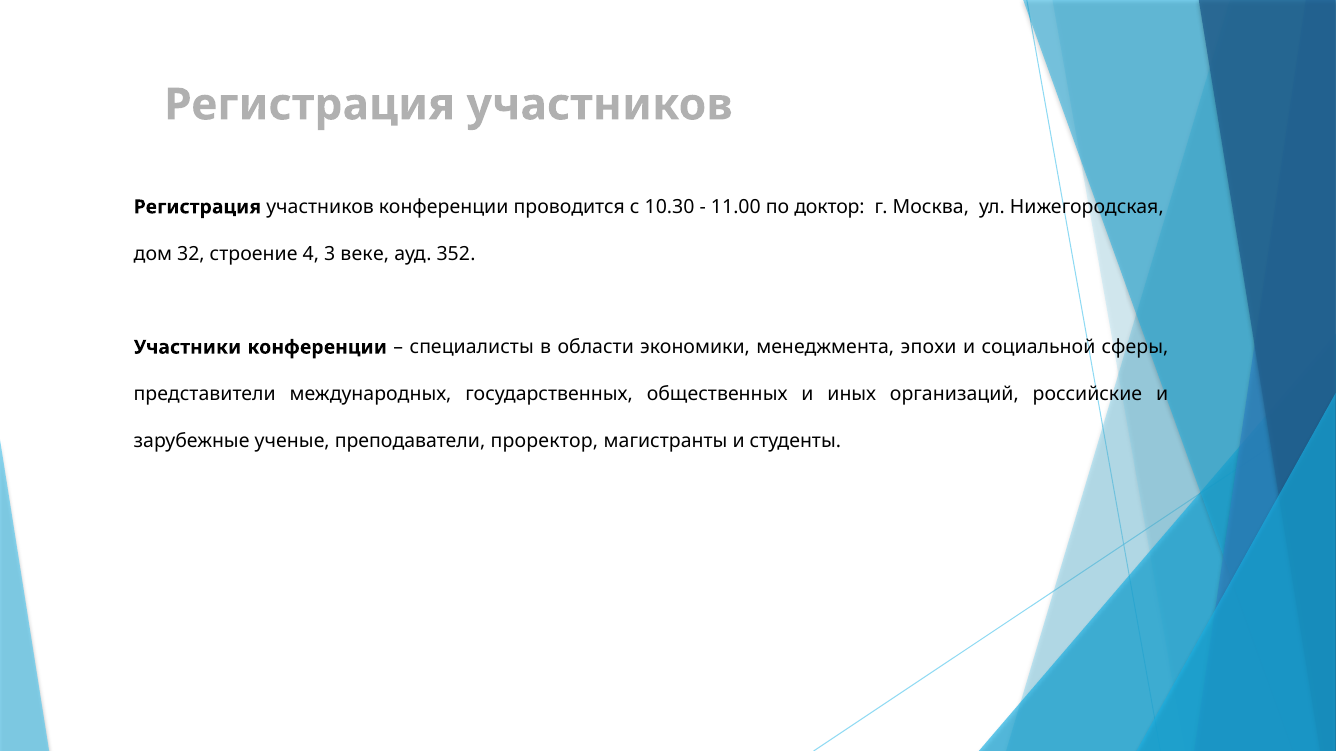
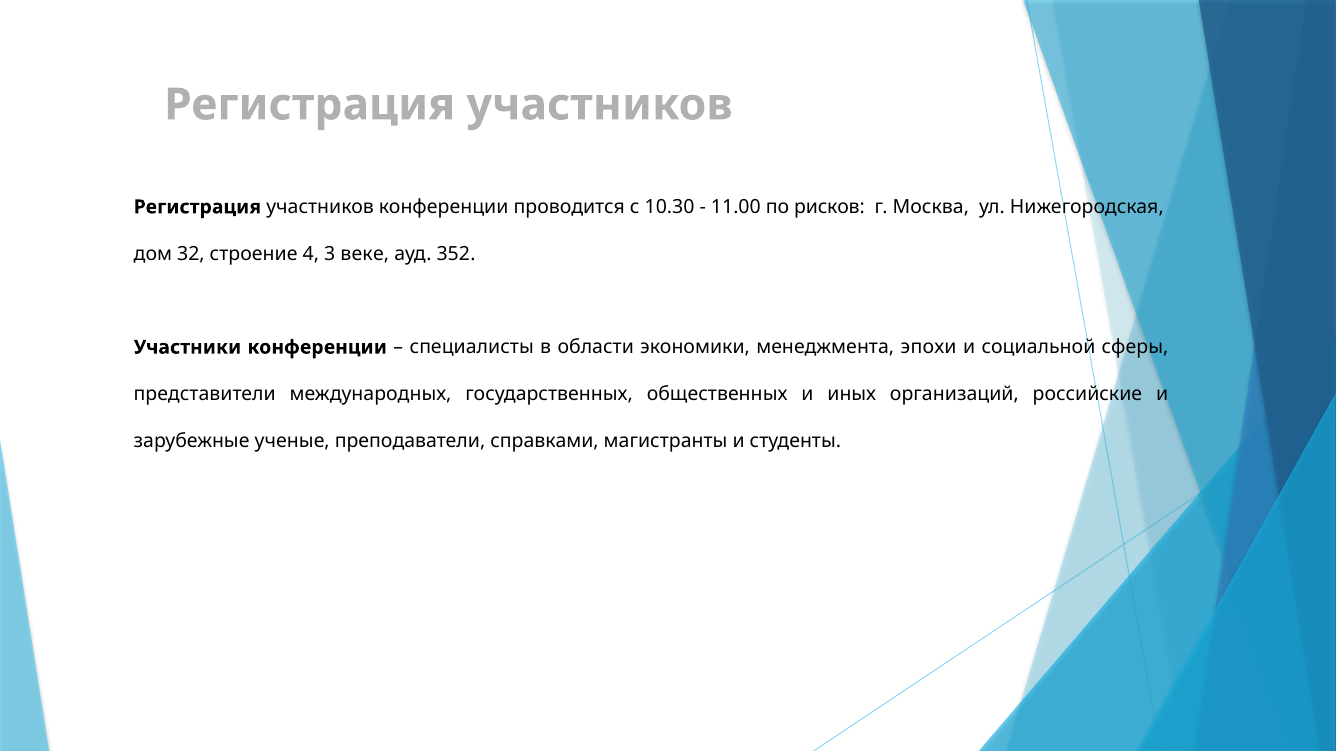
доктор: доктор -> рисков (829, 207)
проректор: проректор -> справками (544, 441)
